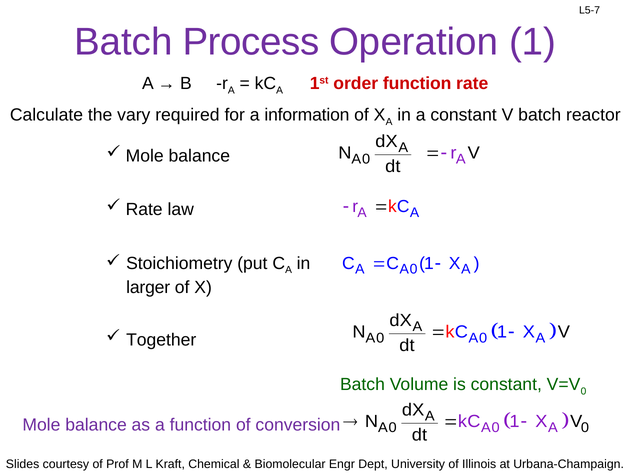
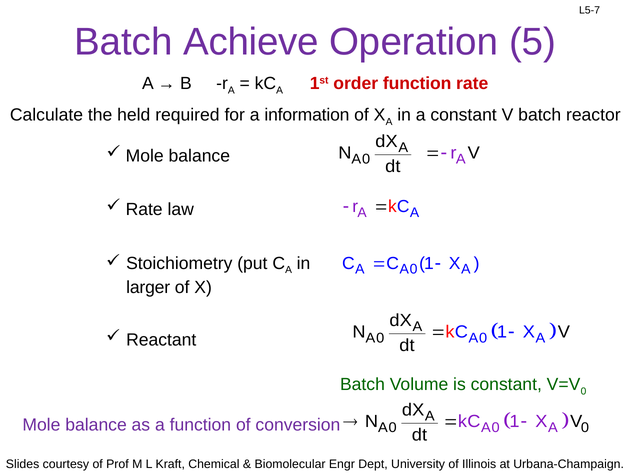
Process: Process -> Achieve (251, 42)
Operation 1: 1 -> 5 (533, 42)
vary: vary -> held (134, 115)
Together: Together -> Reactant (161, 339)
